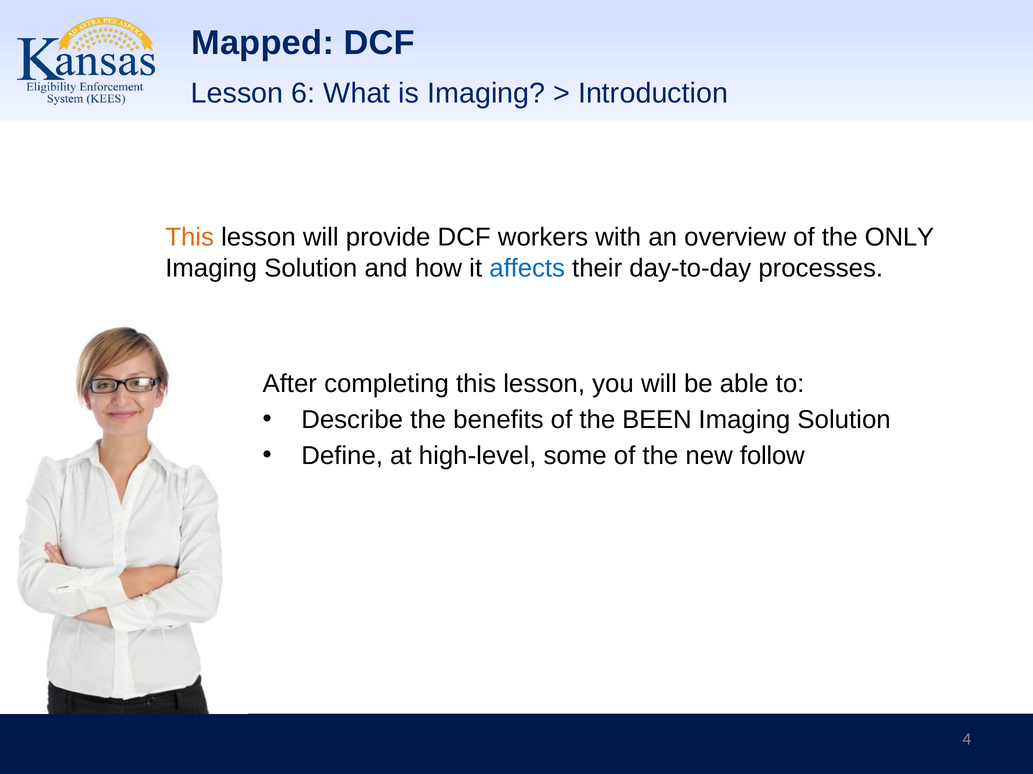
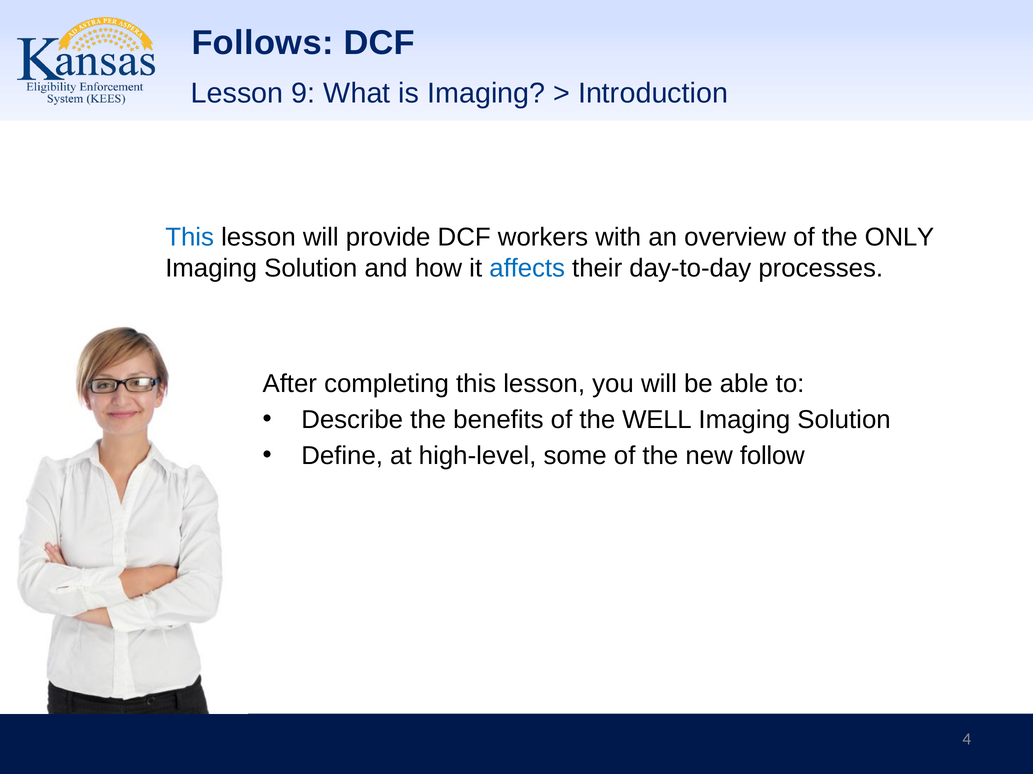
Mapped: Mapped -> Follows (263, 43)
6: 6 -> 9 (303, 93)
This colour: orange -> blue (190, 238)
BEEN: BEEN -> WELL (657, 420)
